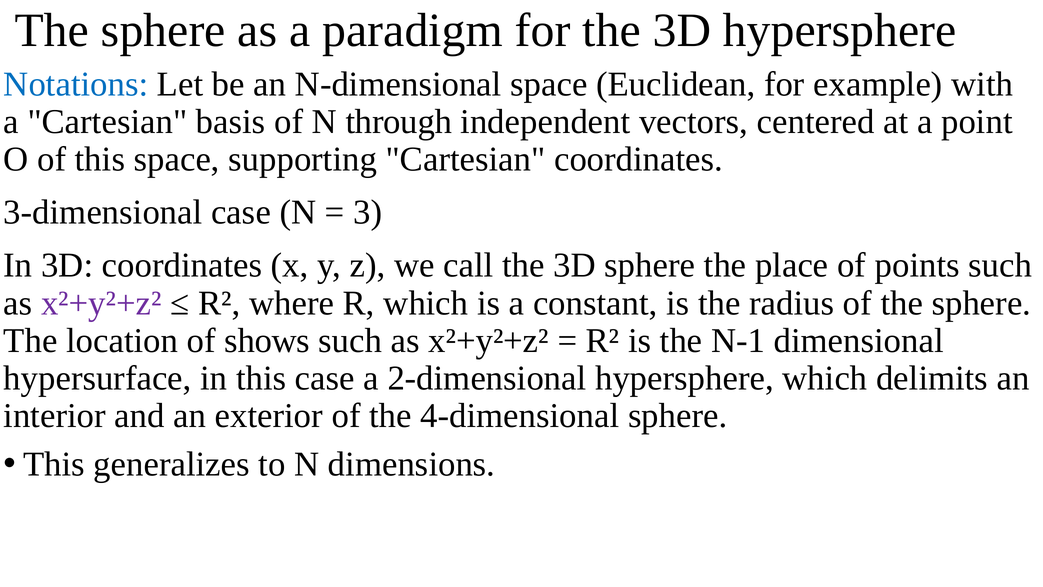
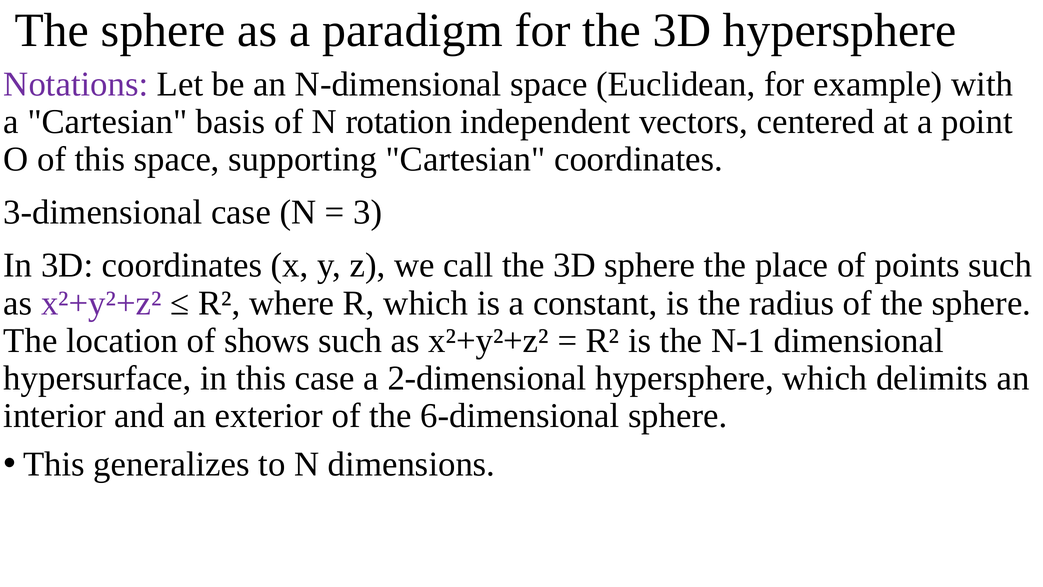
Notations colour: blue -> purple (76, 84)
through: through -> rotation (399, 122)
4-dimensional: 4-dimensional -> 6-dimensional (520, 416)
